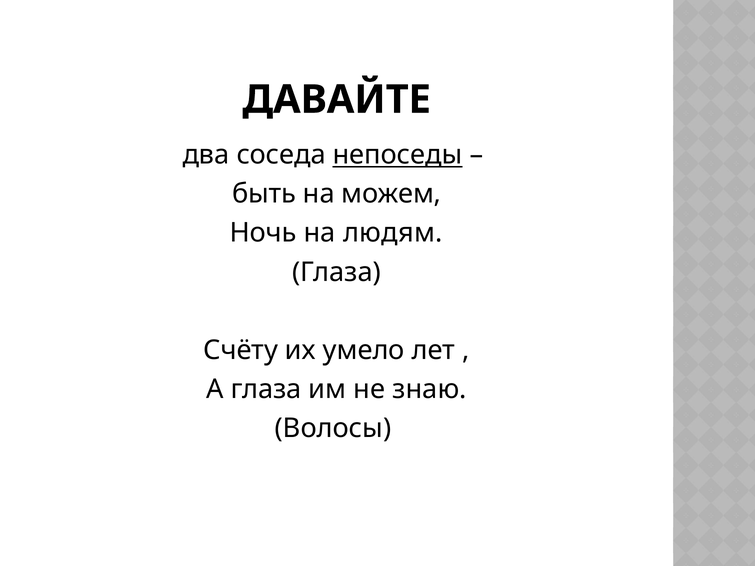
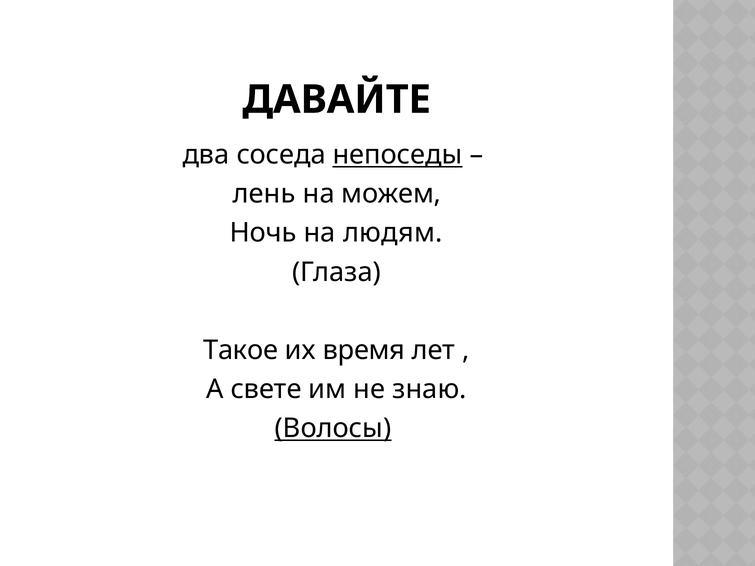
быть: быть -> лень (264, 194)
Счёту: Счёту -> Такое (241, 350)
умело: умело -> время (364, 350)
А глаза: глаза -> свете (266, 389)
Волосы underline: none -> present (333, 429)
